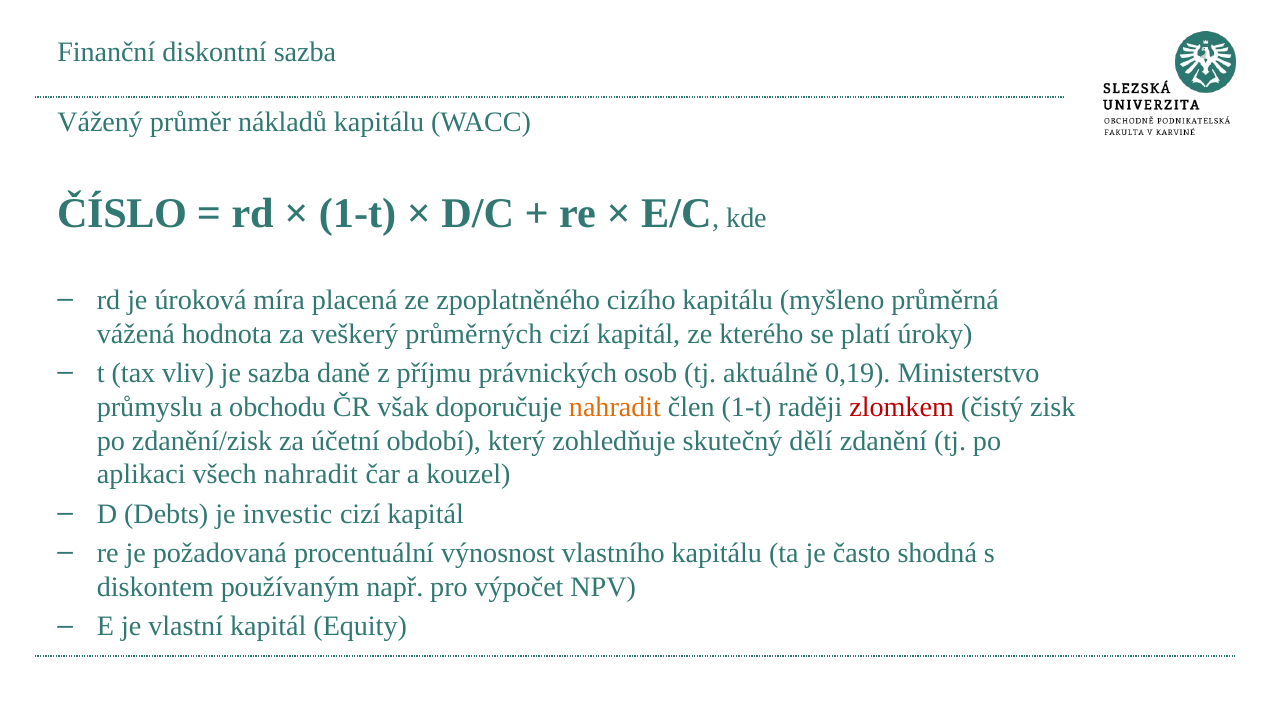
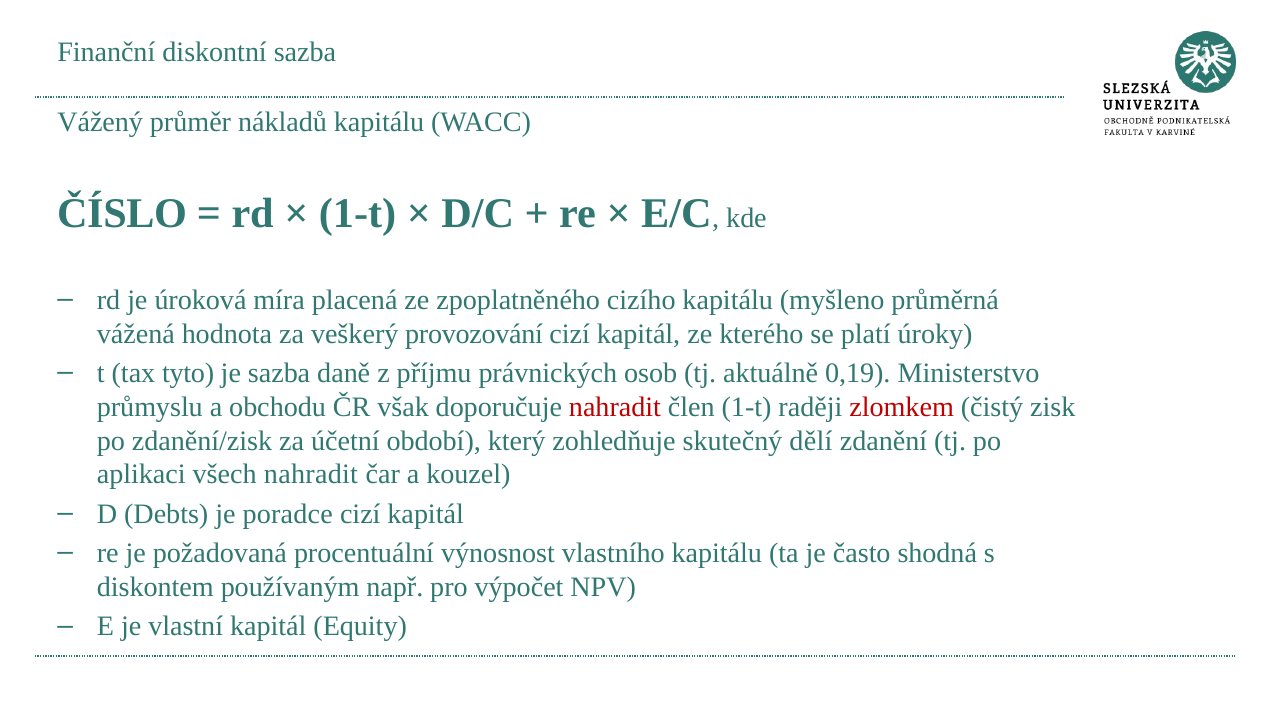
průměrných: průměrných -> provozování (474, 334)
vliv: vliv -> tyto (188, 373)
nahradit colour: orange -> red (615, 407)
investic: investic -> poradce (288, 514)
